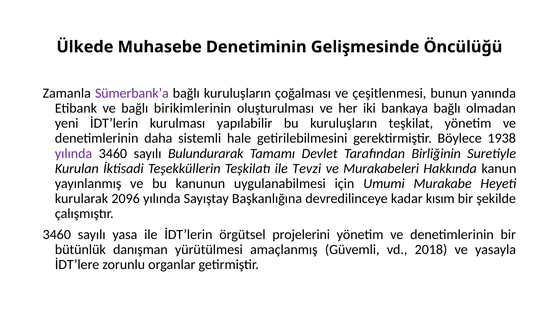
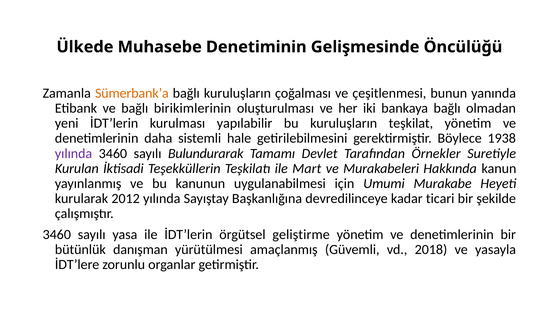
Sümerbank’a colour: purple -> orange (132, 93)
Birliğinin: Birliğinin -> Örnekler (436, 154)
Tevzi: Tevzi -> Mart (307, 169)
2096: 2096 -> 2012 (126, 199)
kısım: kısım -> ticari (440, 199)
projelerini: projelerini -> geliştirme (301, 235)
